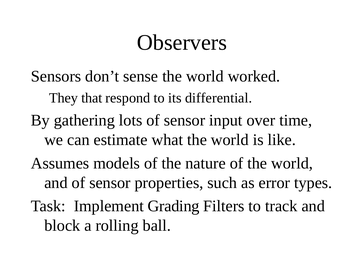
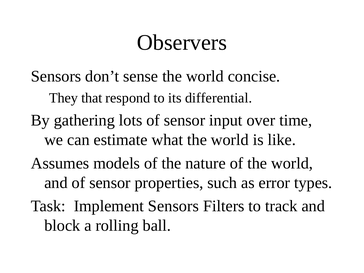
worked: worked -> concise (254, 76)
Implement Grading: Grading -> Sensors (173, 206)
